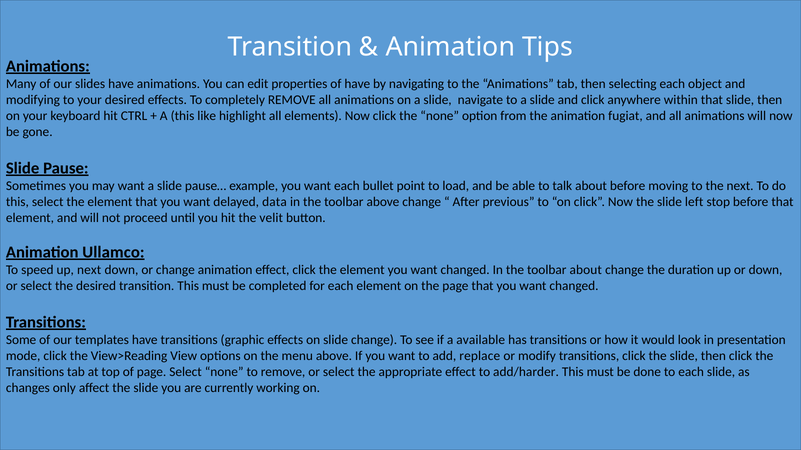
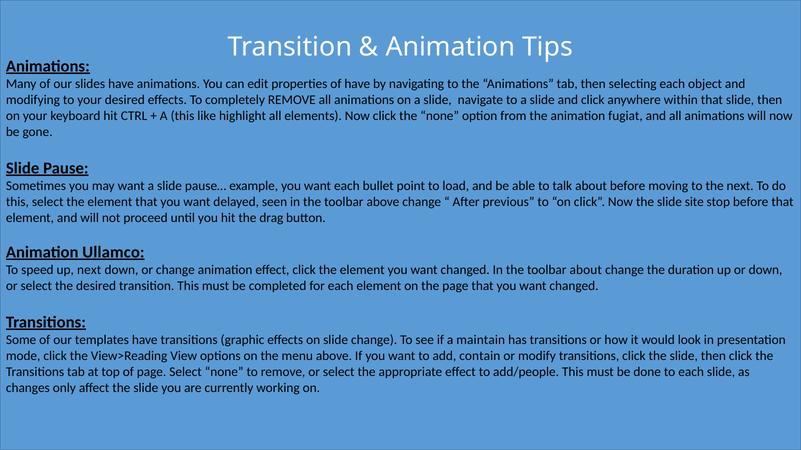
data: data -> seen (275, 202)
left: left -> site (694, 202)
velit: velit -> drag (271, 218)
available: available -> maintain (481, 340)
replace: replace -> contain (480, 356)
add/harder: add/harder -> add/people (526, 372)
